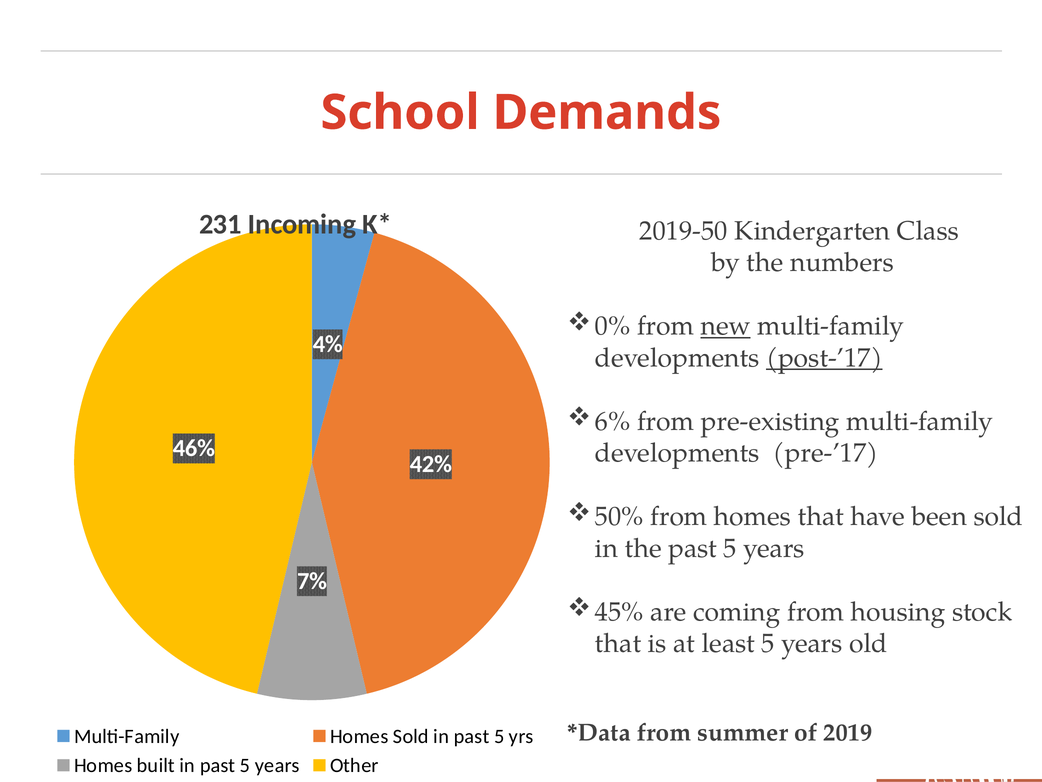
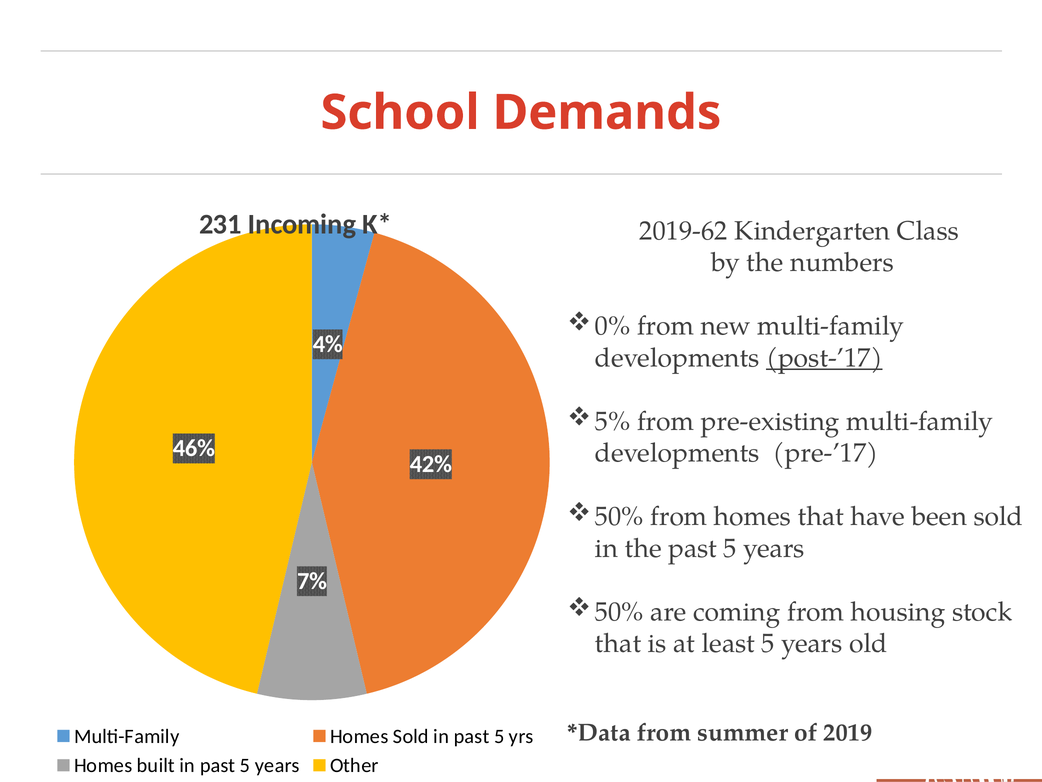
2019-50: 2019-50 -> 2019-62 (684, 231)
new underline: present -> none (726, 326)
6%: 6% -> 5% (613, 421)
45%: 45% -> 50% (619, 612)
